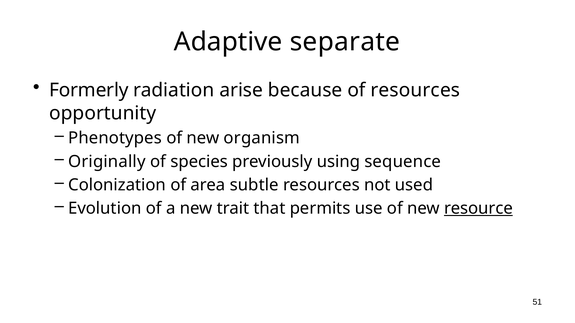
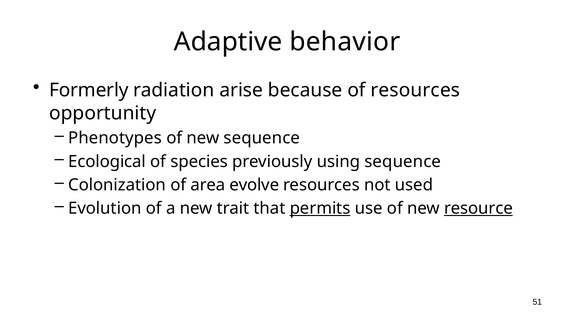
separate: separate -> behavior (345, 42)
new organism: organism -> sequence (262, 138)
Originally: Originally -> Ecological (107, 162)
subtle: subtle -> evolve (254, 185)
permits underline: none -> present (320, 209)
